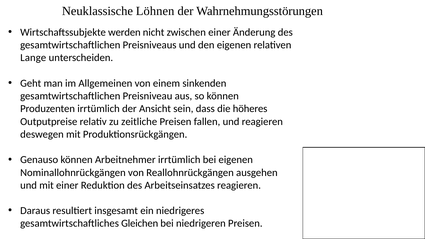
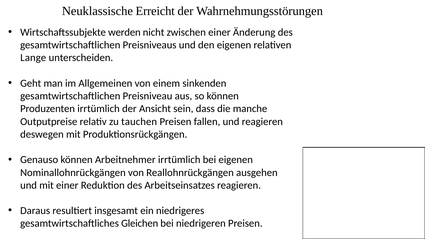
Löhnen: Löhnen -> Erreicht (155, 11)
höheres: höheres -> manche (250, 109)
zeitliche: zeitliche -> tauchen (139, 122)
